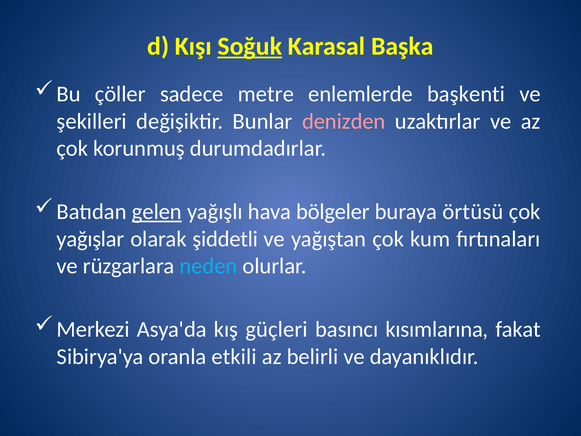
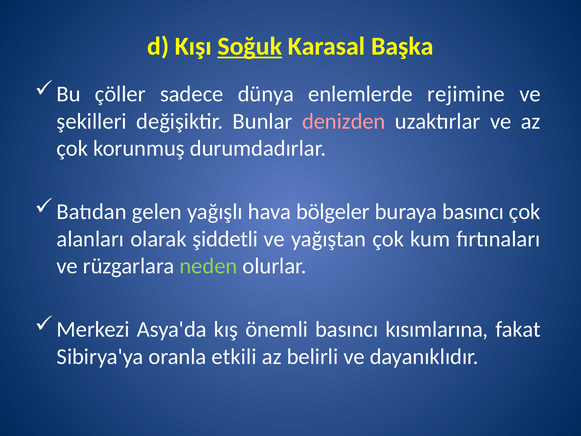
metre: metre -> dünya (266, 94)
başkenti: başkenti -> rejimine (466, 94)
gelen underline: present -> none (157, 212)
buraya örtüsü: örtüsü -> basıncı (473, 212)
yağışlar: yağışlar -> alanları (90, 239)
neden colour: light blue -> light green (208, 266)
güçleri: güçleri -> önemli (277, 329)
